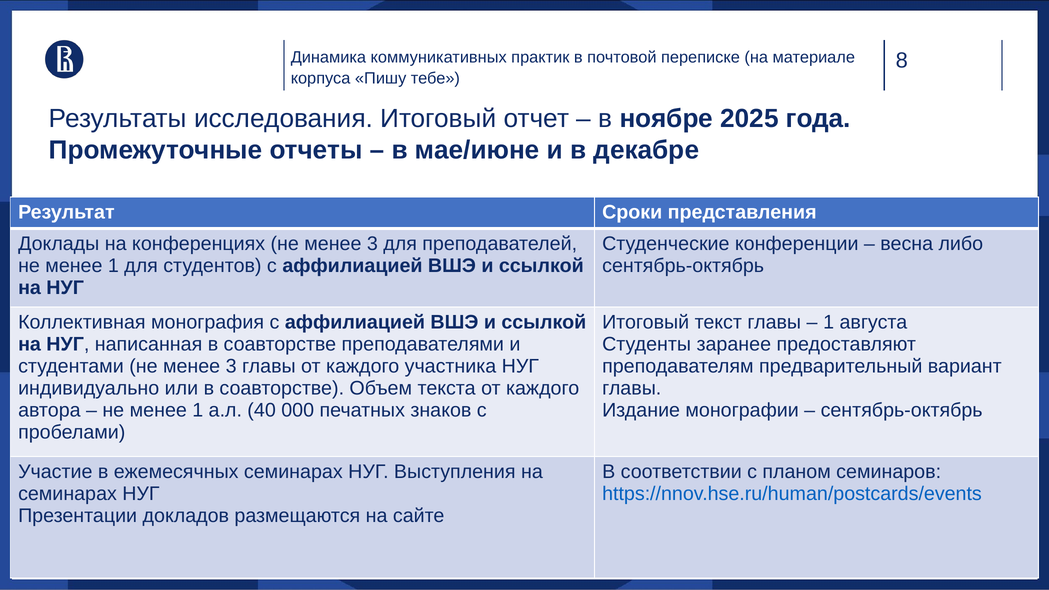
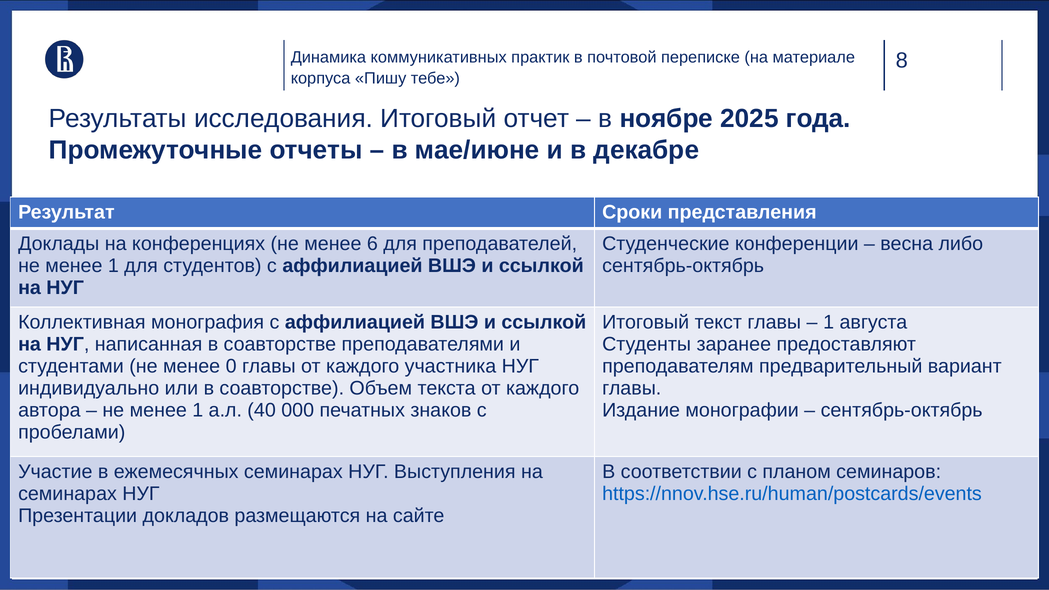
конференциях не менее 3: 3 -> 6 (372, 244)
студентами не менее 3: 3 -> 0 (231, 366)
